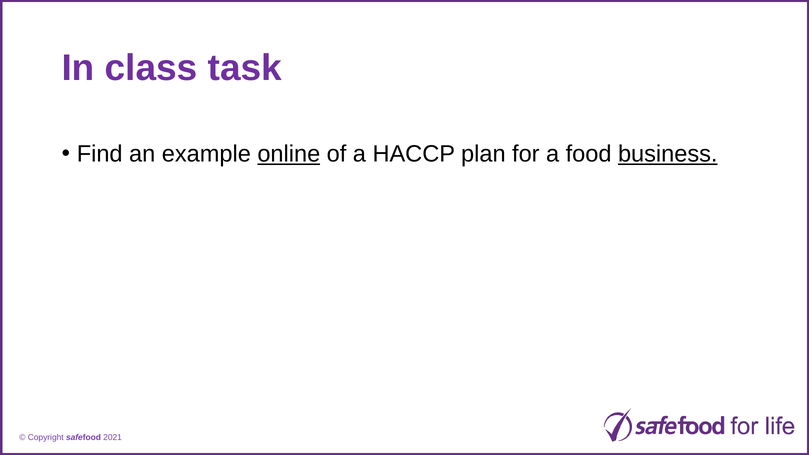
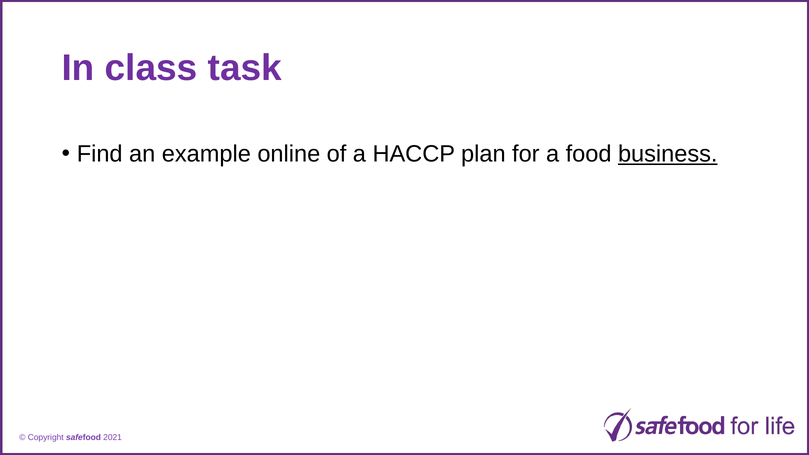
online underline: present -> none (289, 154)
